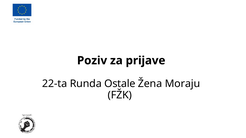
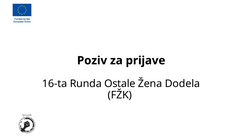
22-ta: 22-ta -> 16-ta (55, 84)
Moraju: Moraju -> Dodela (182, 84)
